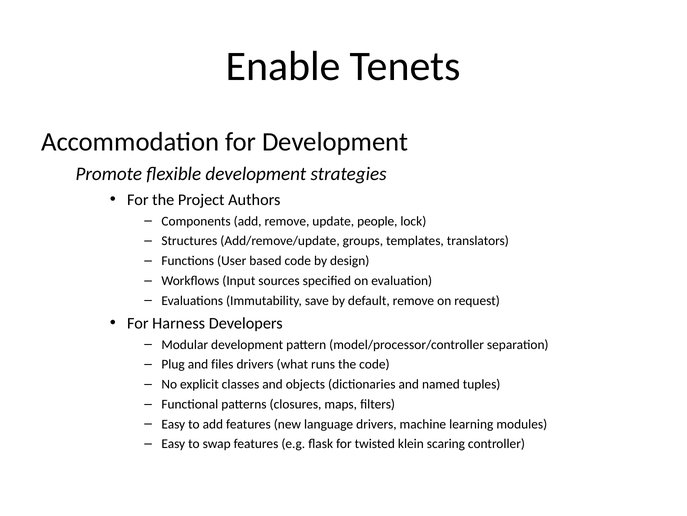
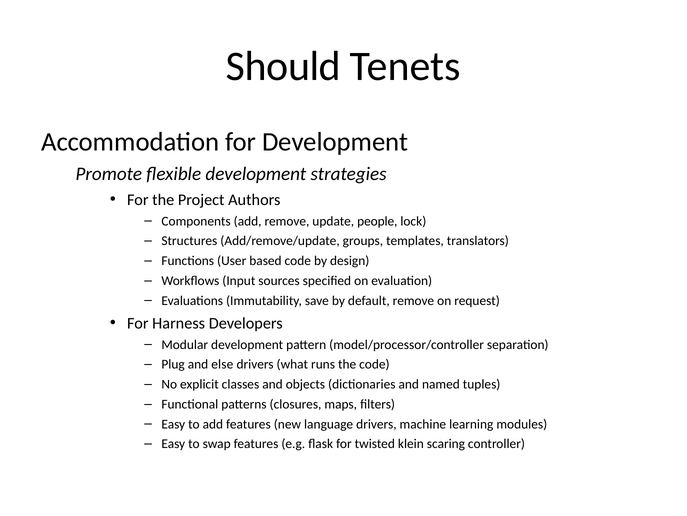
Enable: Enable -> Should (283, 67)
files: files -> else (222, 364)
